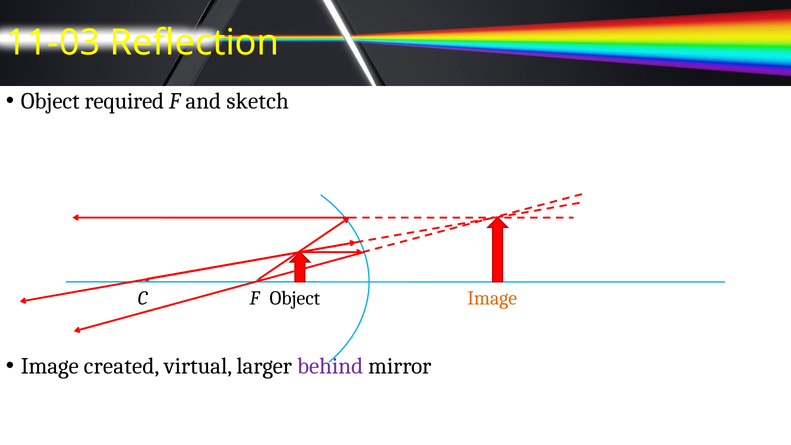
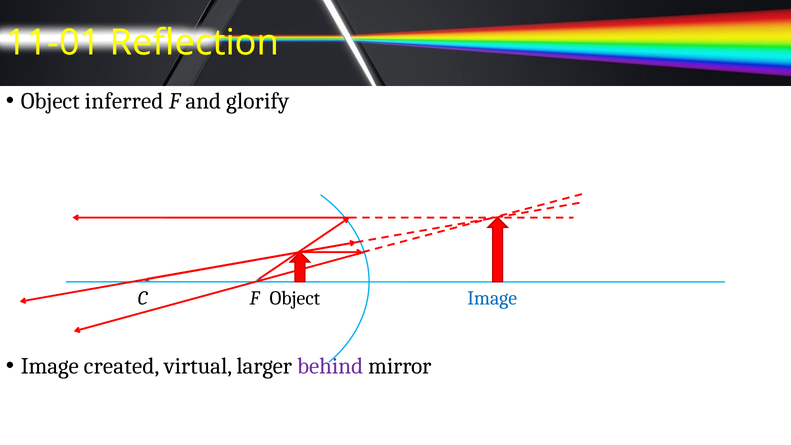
11-03: 11-03 -> 11-01 (53, 43)
required: required -> inferred (124, 101)
sketch: sketch -> glorify (258, 101)
Image colour: orange -> blue (492, 298)
